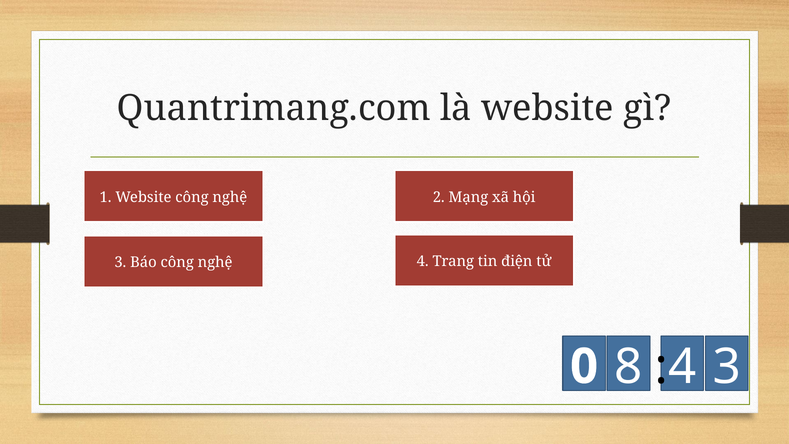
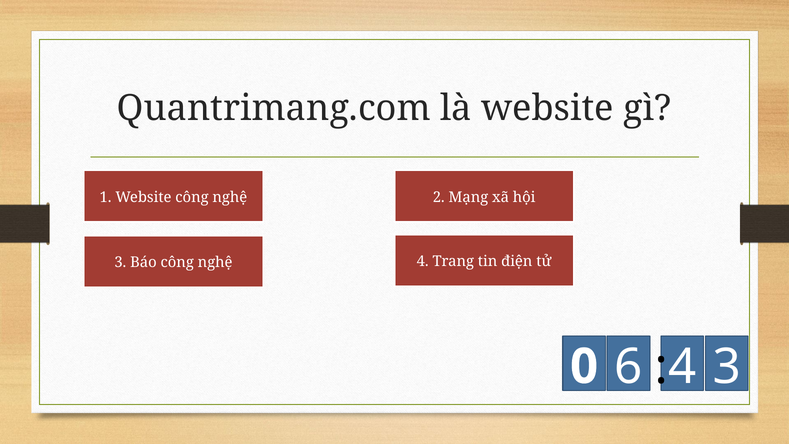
8: 8 -> 6 (628, 367)
